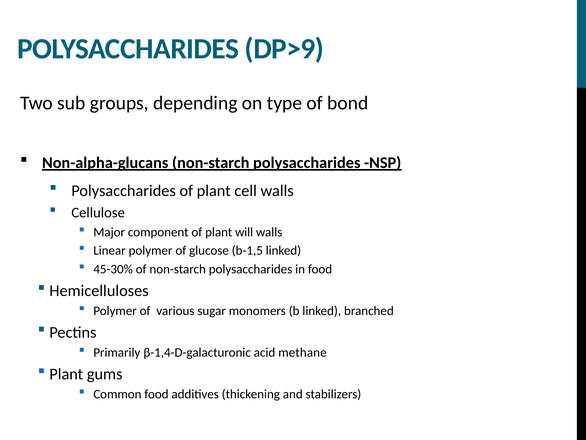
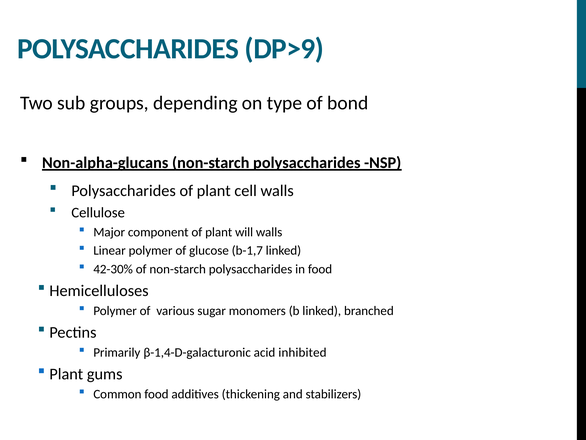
b-1,5: b-1,5 -> b-1,7 (247, 250)
45-30%: 45-30% -> 42-30% (113, 269)
methane: methane -> inhibited (302, 352)
